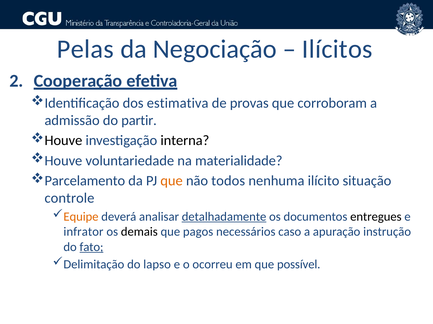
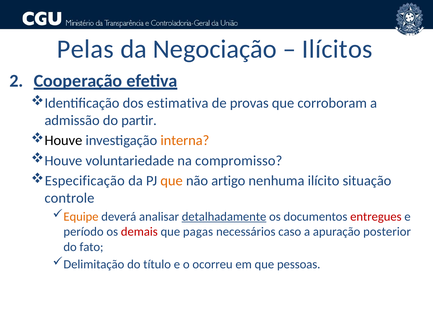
interna colour: black -> orange (185, 141)
materialidade: materialidade -> compromisso (239, 161)
Parcelamento: Parcelamento -> Especificação (85, 181)
todos: todos -> artigo (228, 181)
entregues colour: black -> red (376, 217)
infrator: infrator -> período (84, 232)
demais colour: black -> red (139, 232)
pagos: pagos -> pagas (198, 232)
instrução: instrução -> posterior (387, 232)
fato underline: present -> none (91, 247)
lapso: lapso -> título (157, 265)
possível: possível -> pessoas (299, 265)
